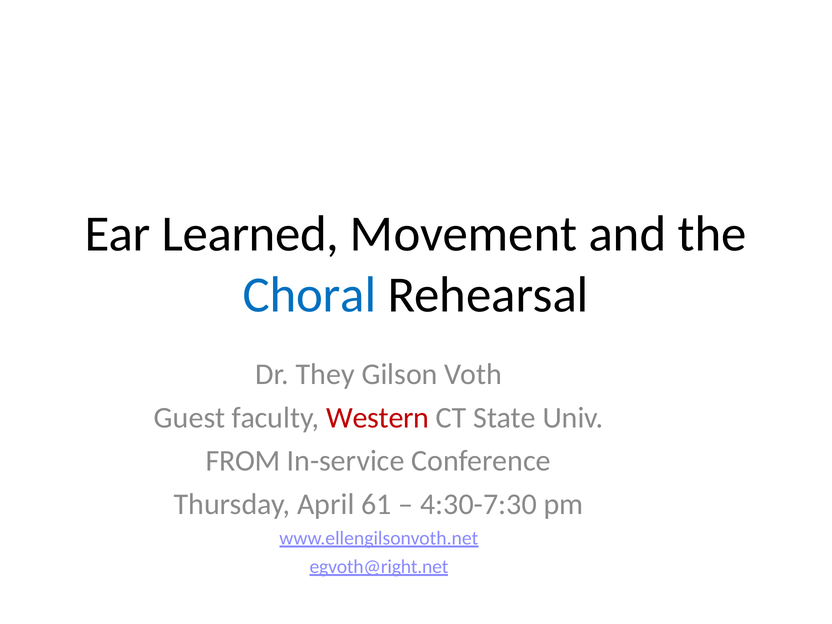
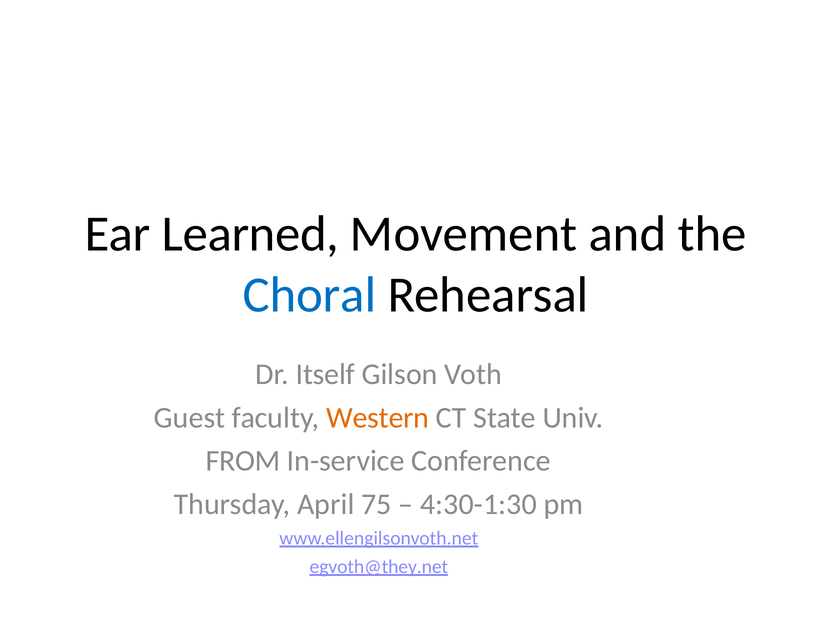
They: They -> Itself (325, 374)
Western colour: red -> orange (378, 418)
61: 61 -> 75 (376, 504)
4:30-7:30: 4:30-7:30 -> 4:30-1:30 (478, 504)
egvoth@right.net: egvoth@right.net -> egvoth@they.net (379, 567)
